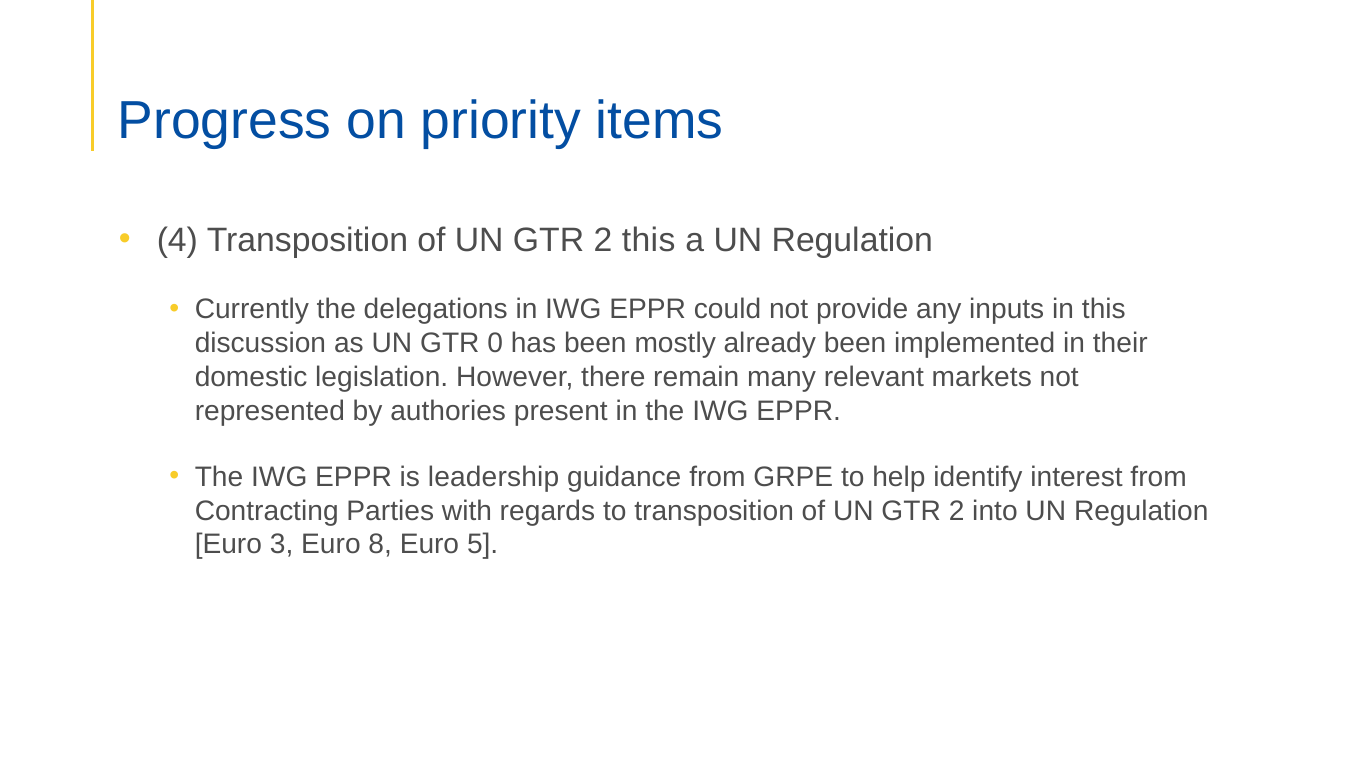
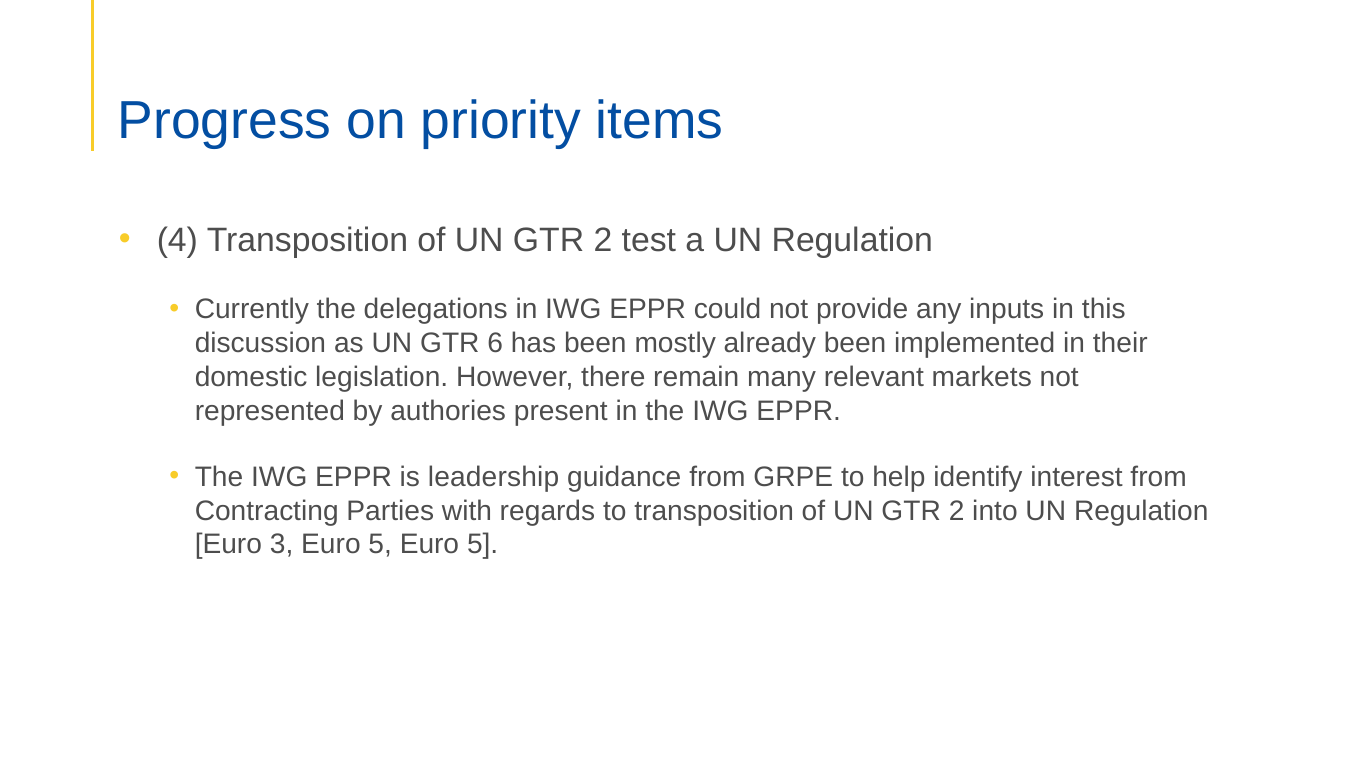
2 this: this -> test (649, 240)
0: 0 -> 6 (495, 343)
3 Euro 8: 8 -> 5 (380, 544)
